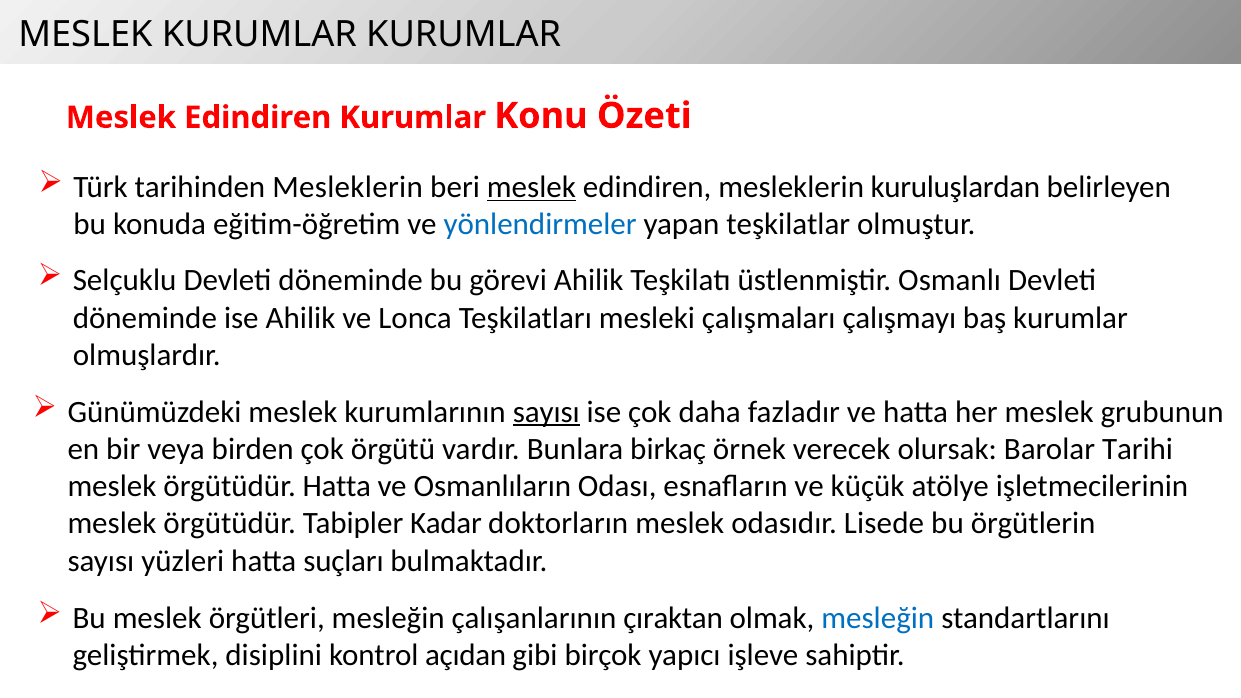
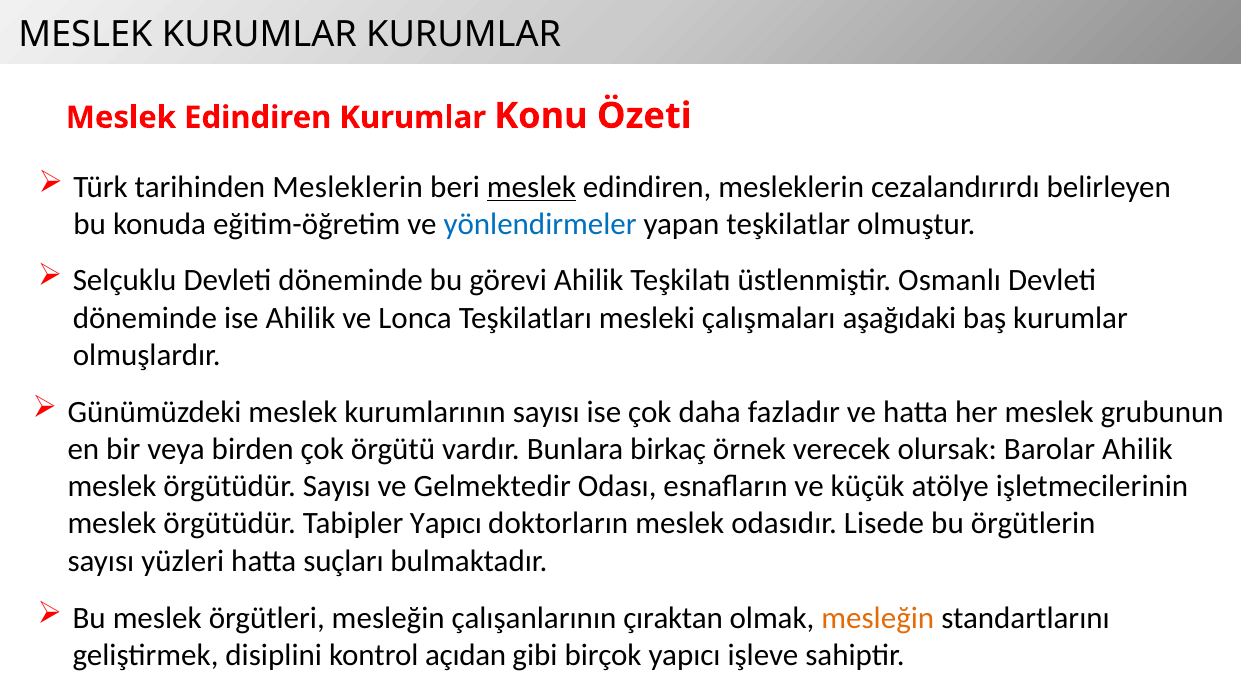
kuruluşlardan: kuruluşlardan -> cezalandırırdı (955, 187)
çalışmayı: çalışmayı -> aşağıdaki (899, 318)
sayısı underline: present -> none (546, 412)
Barolar Tarihi: Tarihi -> Ahilik (1137, 449)
örgütüdür Hatta: Hatta -> Sayısı (337, 486)
Osmanlıların: Osmanlıların -> Gelmektedir (492, 486)
Tabipler Kadar: Kadar -> Yapıcı (446, 524)
mesleğin colour: blue -> orange (878, 618)
